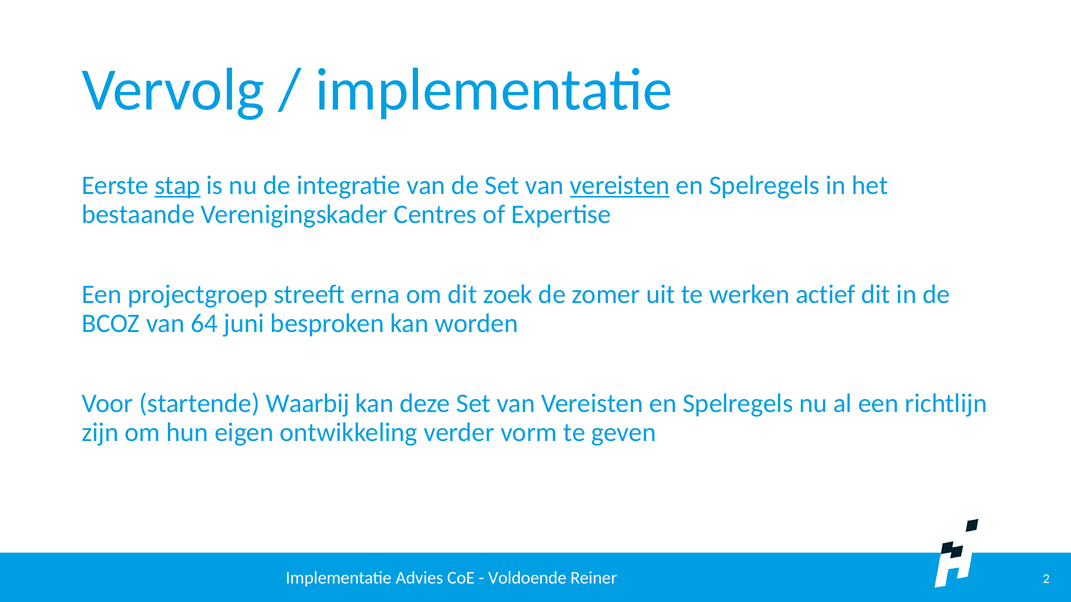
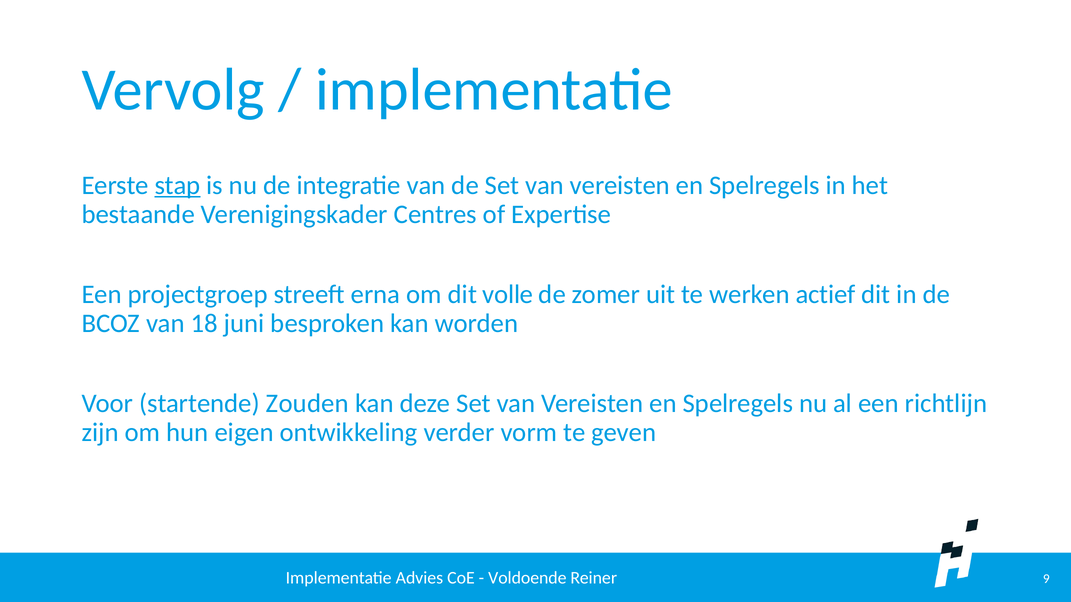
vereisten underline: present -> none (620, 186)
zoek: zoek -> volle (508, 295)
64: 64 -> 18 (204, 323)
Waarbij: Waarbij -> Zouden (307, 404)
2: 2 -> 9 (1046, 579)
